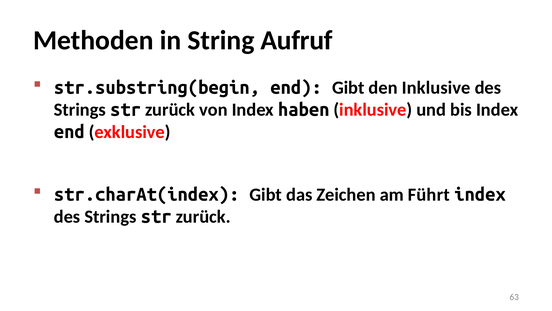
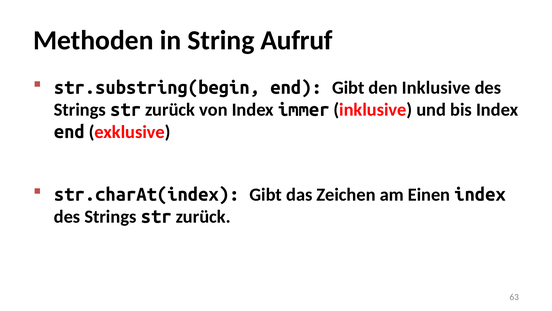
haben: haben -> immer (304, 110)
Führt: Führt -> Einen (429, 194)
